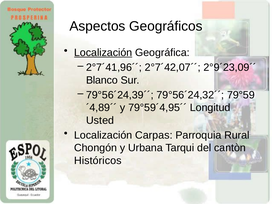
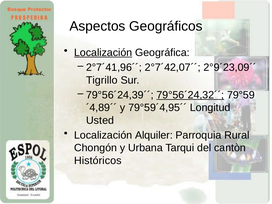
Blanco: Blanco -> Tigrillo (102, 80)
79°56´24,32´´ underline: none -> present (190, 95)
Carpas: Carpas -> Alquiler (154, 135)
